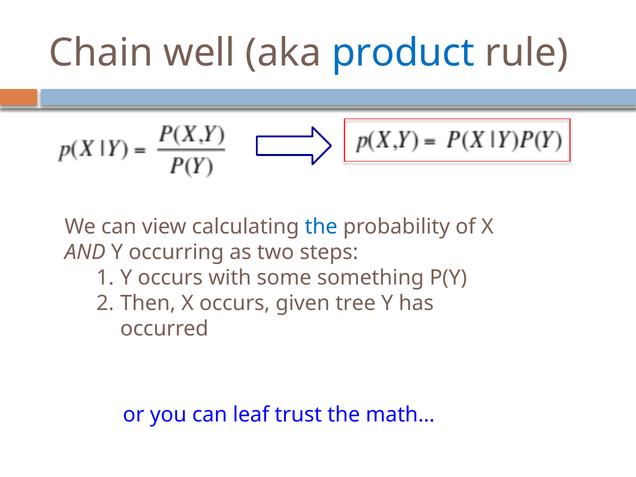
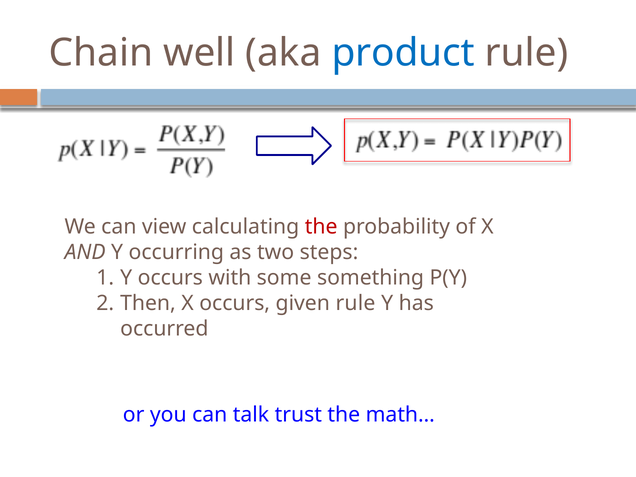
the colour: blue -> red (321, 227)
given tree: tree -> rule (355, 303)
leaf: leaf -> talk (251, 415)
